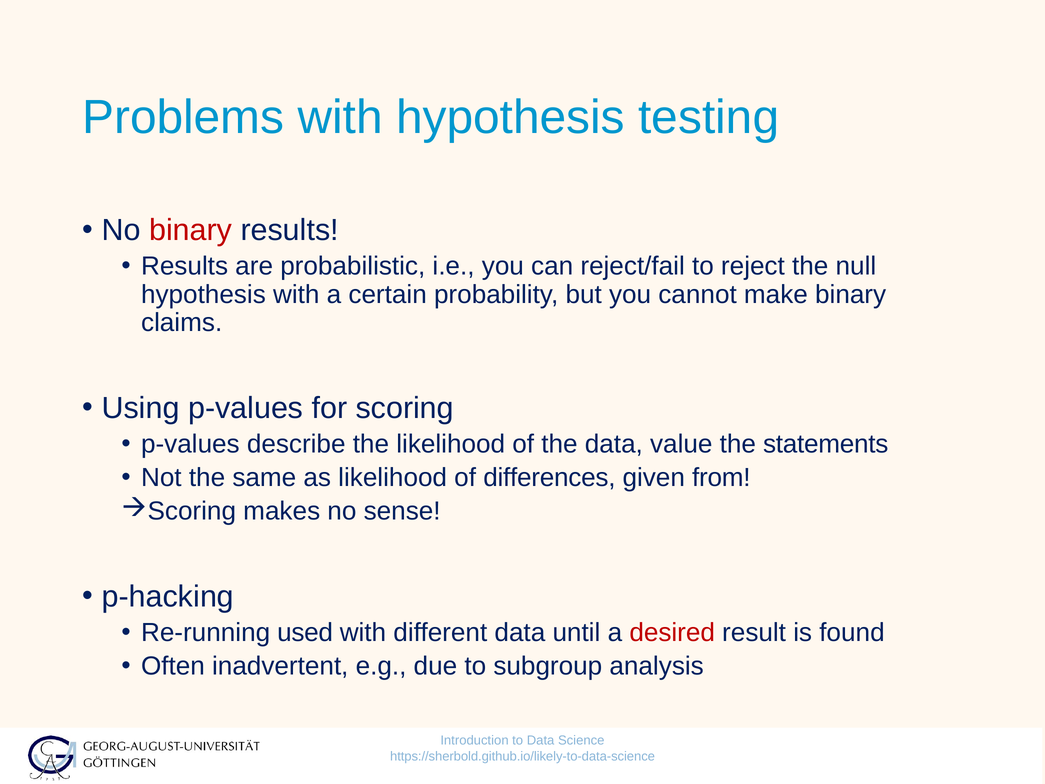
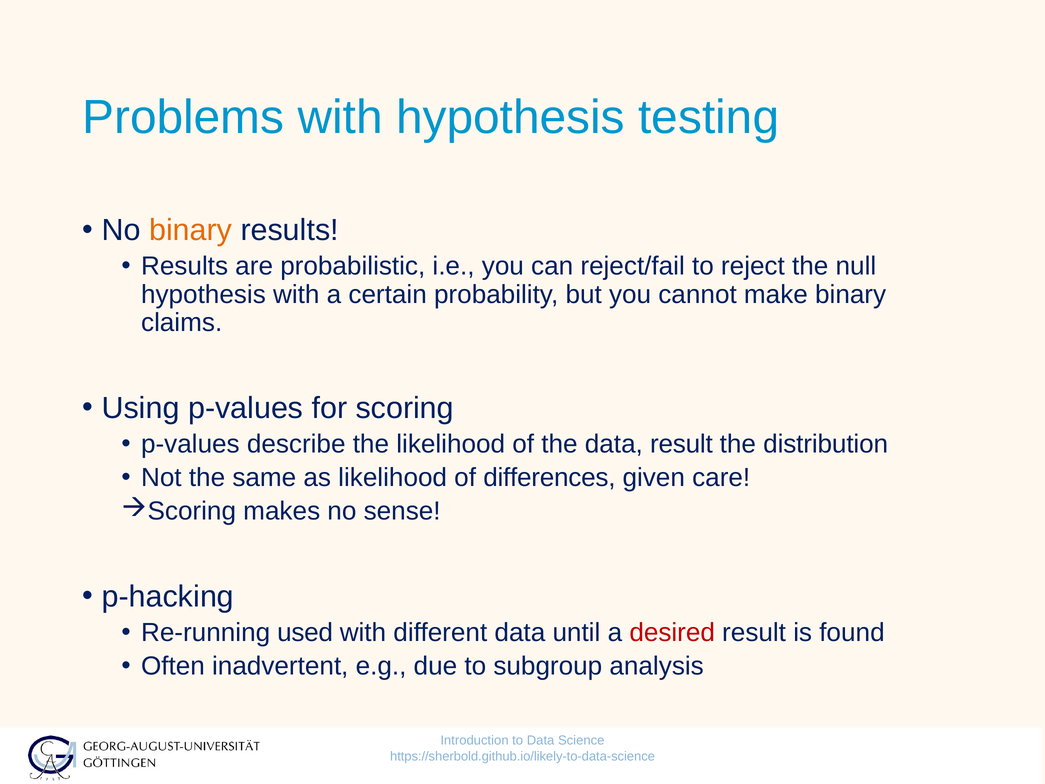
binary colour: red -> orange (191, 230)
data value: value -> result (681, 444)
statements: statements -> distribution (826, 444)
from: from -> care (721, 478)
